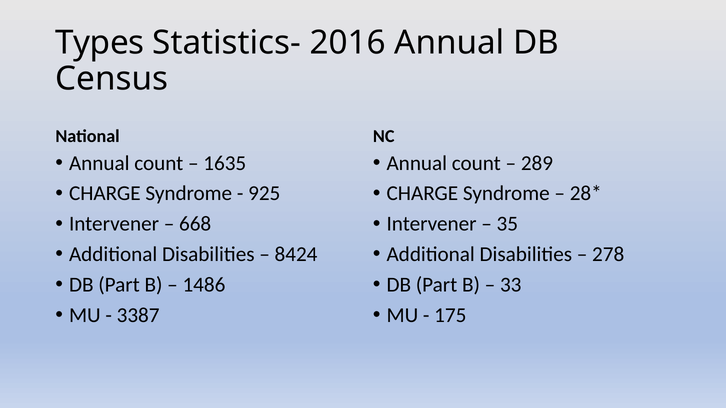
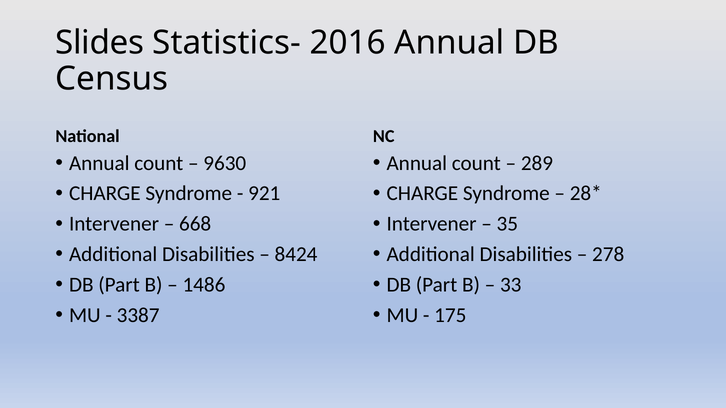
Types: Types -> Slides (100, 43)
1635: 1635 -> 9630 (225, 163)
925: 925 -> 921 (264, 194)
